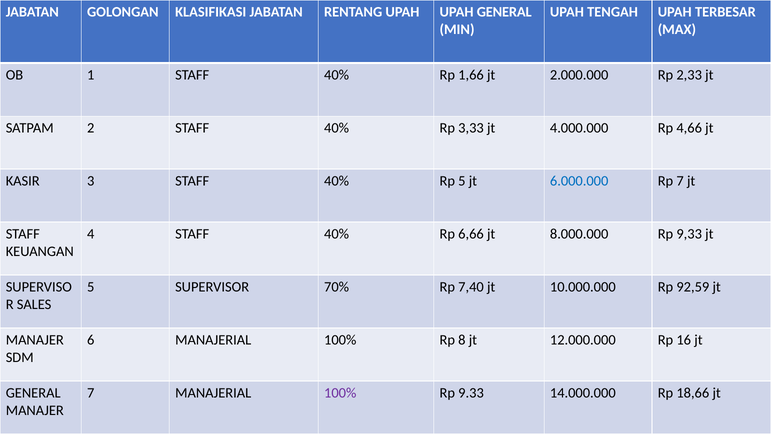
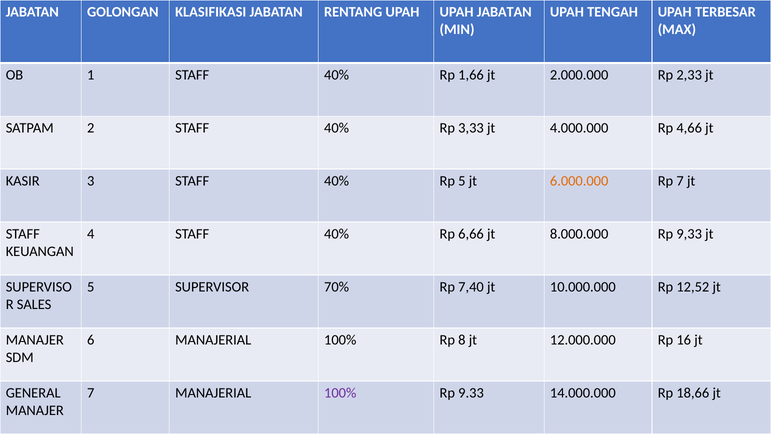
UPAH GENERAL: GENERAL -> JABATAN (504, 12)
6.000.000 colour: blue -> orange (579, 181)
92,59: 92,59 -> 12,52 (693, 287)
